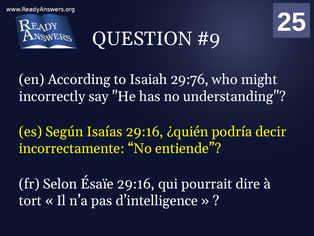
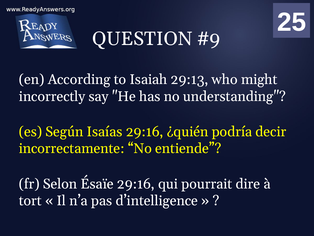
29:76: 29:76 -> 29:13 (189, 79)
